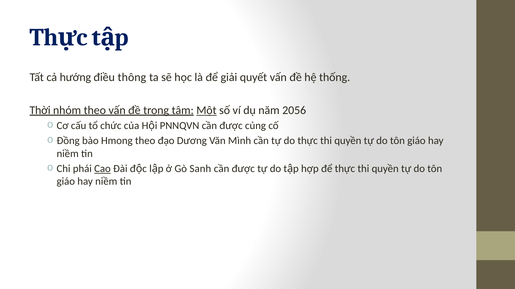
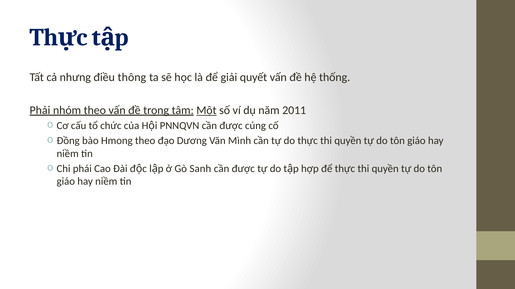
hướng: hướng -> nhưng (75, 77)
Thời: Thời -> Phải (40, 110)
2056: 2056 -> 2011 (294, 110)
Cao underline: present -> none (102, 169)
